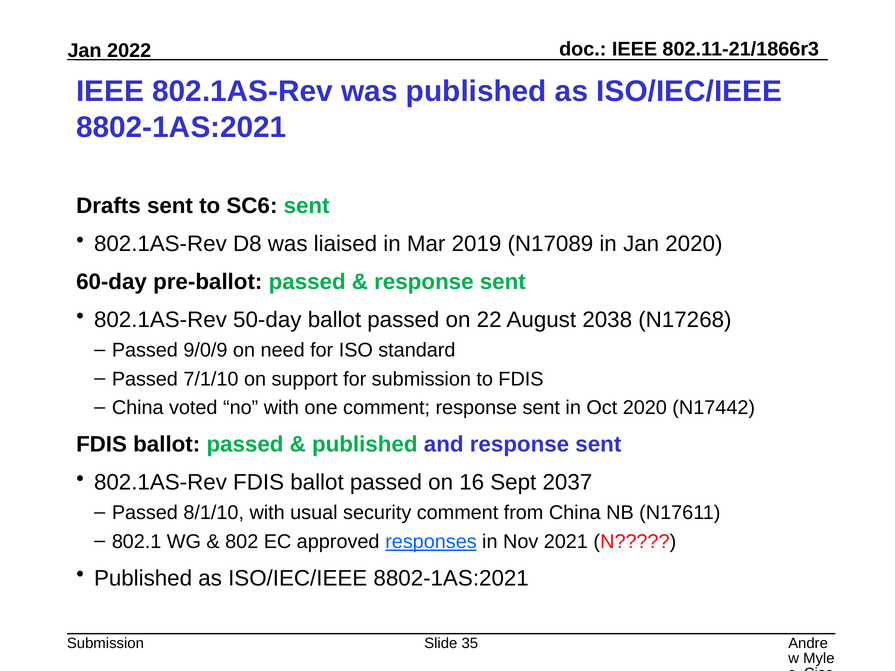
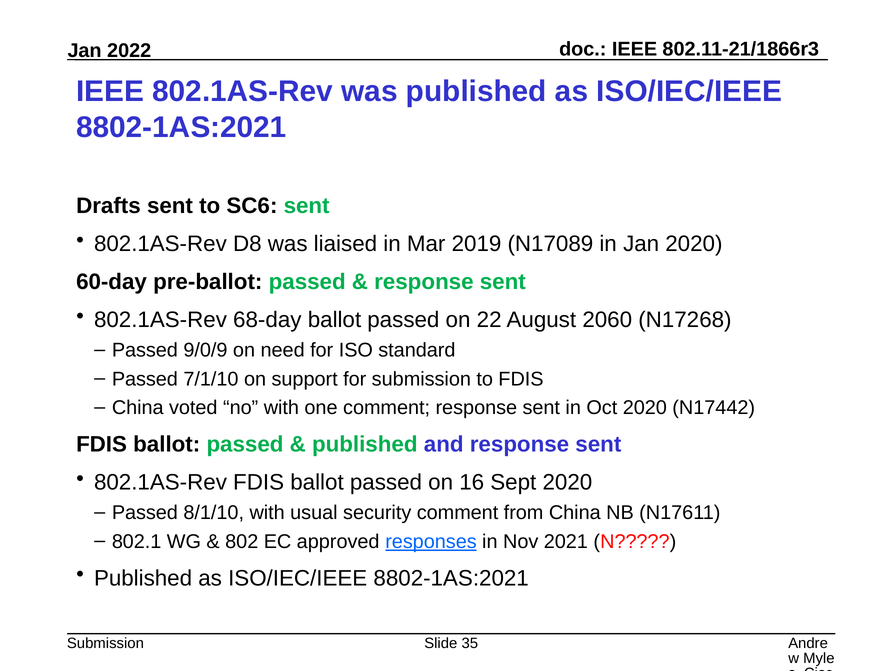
50-day: 50-day -> 68-day (267, 320)
2038: 2038 -> 2060 (607, 320)
Sept 2037: 2037 -> 2020 (567, 483)
